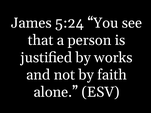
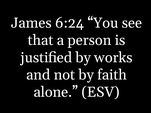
5:24: 5:24 -> 6:24 (70, 23)
